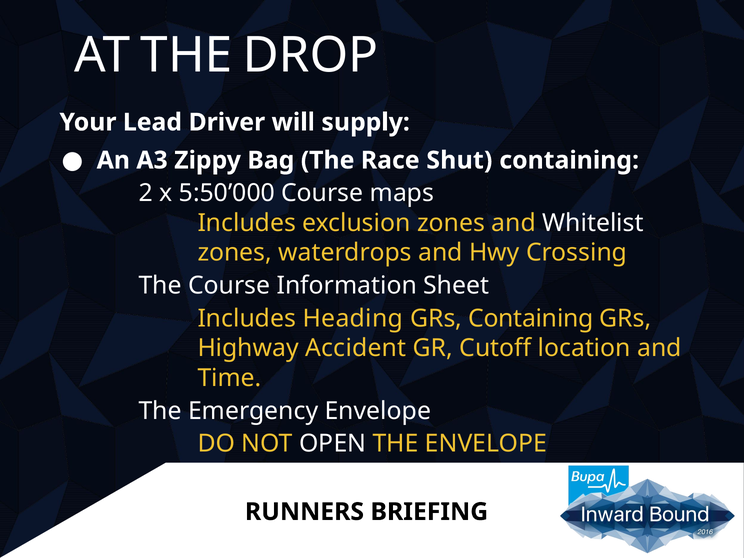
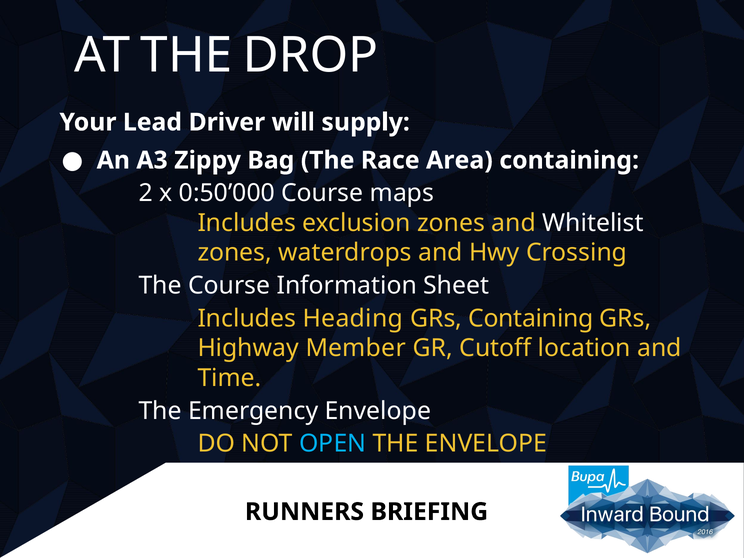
Shut: Shut -> Area (459, 160)
5:50’000: 5:50’000 -> 0:50’000 (227, 193)
Accident: Accident -> Member (356, 348)
OPEN colour: white -> light blue (333, 444)
